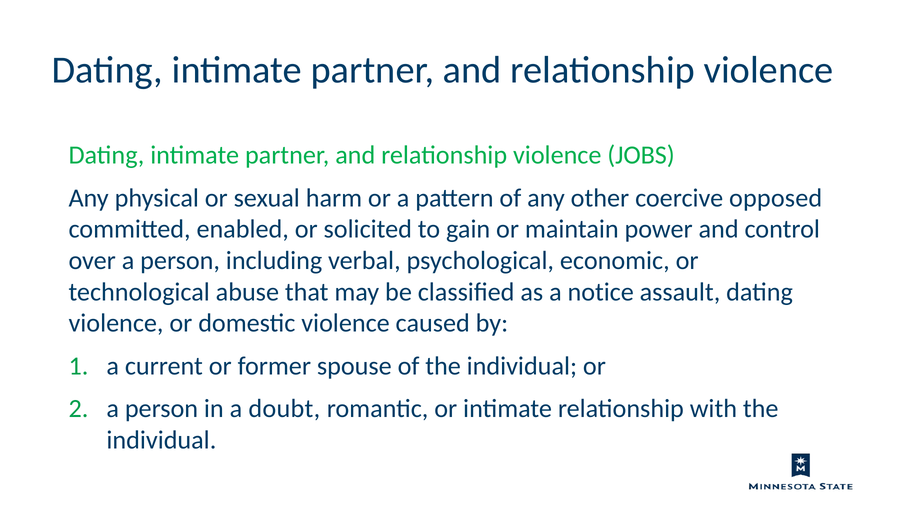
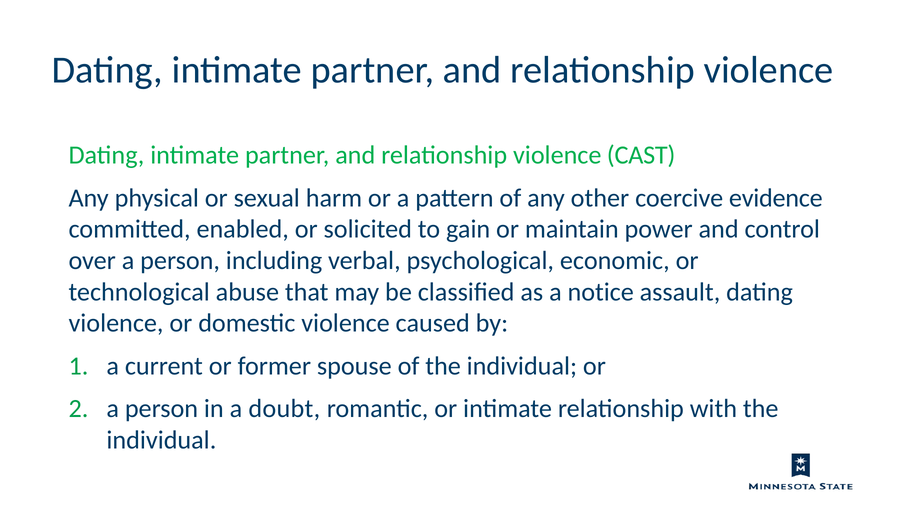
JOBS: JOBS -> CAST (641, 155)
opposed: opposed -> evidence (776, 198)
